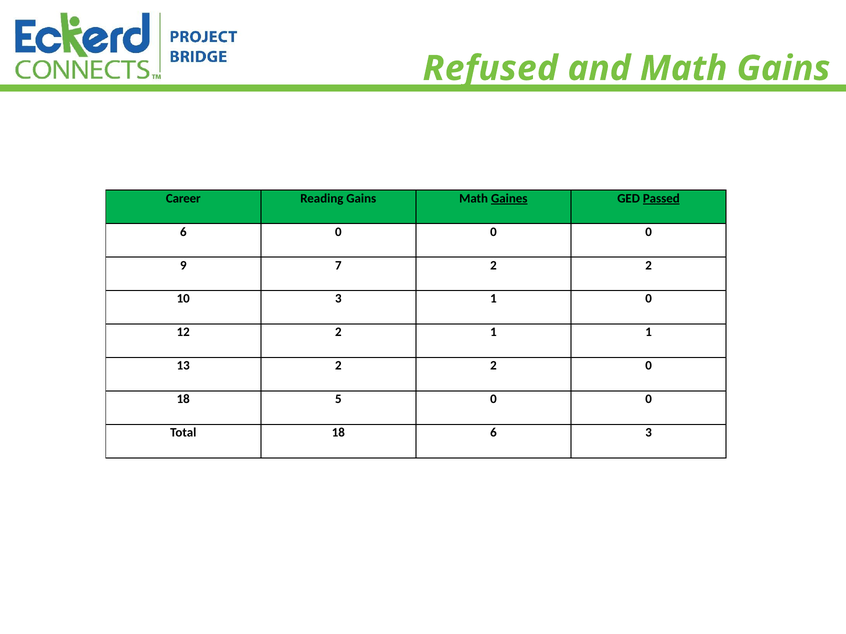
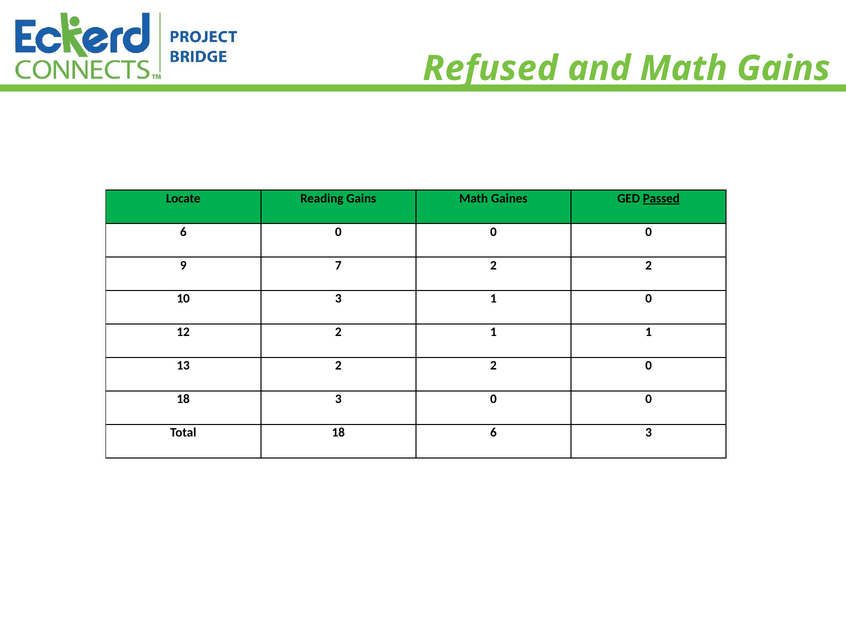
Career: Career -> Locate (183, 199)
Gaines underline: present -> none (509, 199)
18 5: 5 -> 3 (338, 399)
